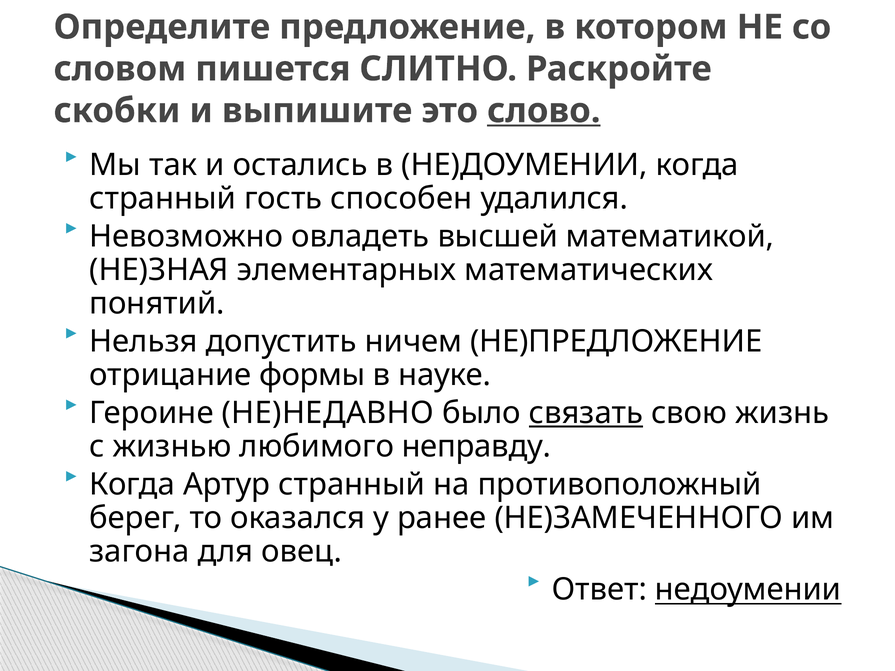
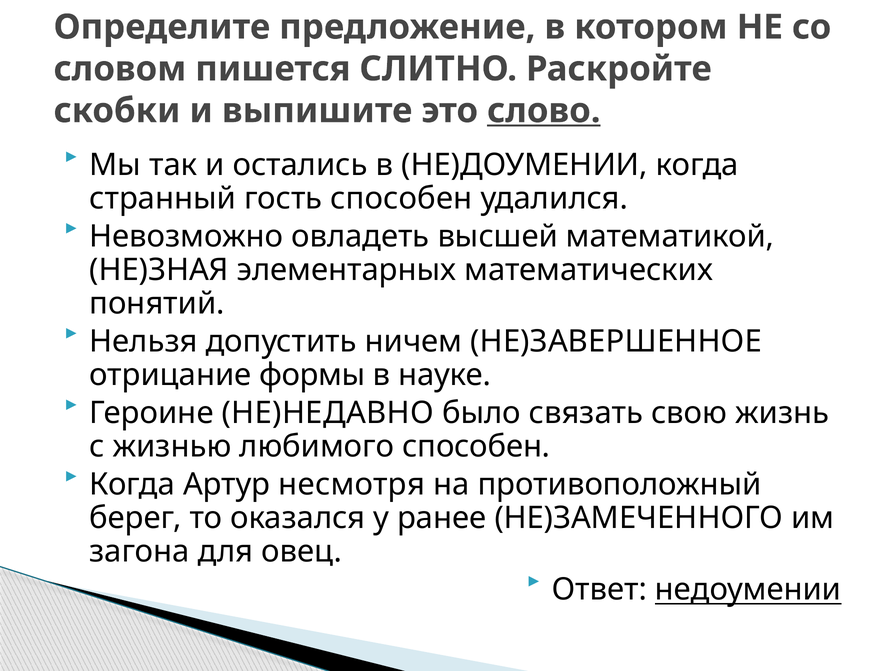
НЕ)ПРЕДЛОЖЕНИЕ: НЕ)ПРЕДЛОЖЕНИЕ -> НЕ)ЗАВЕРШЕННОЕ (616, 342)
связать underline: present -> none (586, 413)
любимого неправду: неправду -> способен (476, 447)
Артур странный: странный -> несмотря (352, 485)
